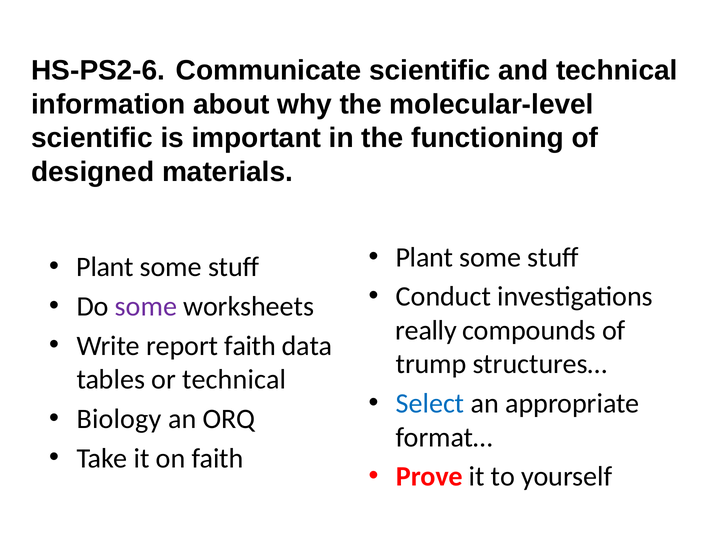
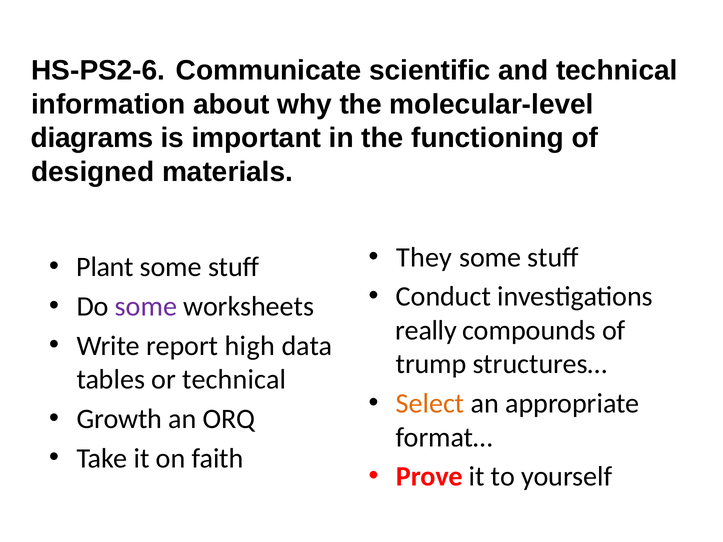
scientific: scientific -> diagrams (92, 138)
Plant: Plant -> They (424, 257)
report faith: faith -> high (250, 346)
Select colour: blue -> orange (430, 404)
Biology: Biology -> Growth (119, 419)
